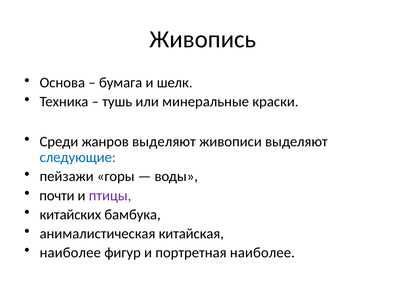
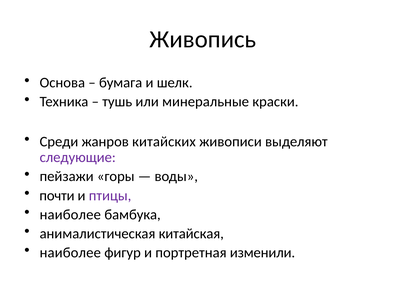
жанров выделяют: выделяют -> китайских (164, 142)
следующие colour: blue -> purple (78, 158)
китайских: китайских -> наиболее (70, 215)
портретная наиболее: наиболее -> изменили (263, 253)
